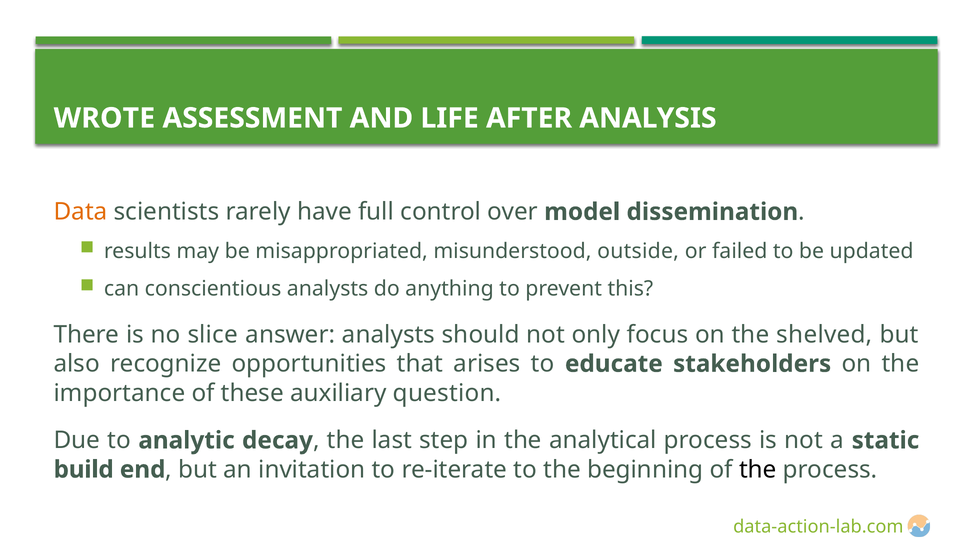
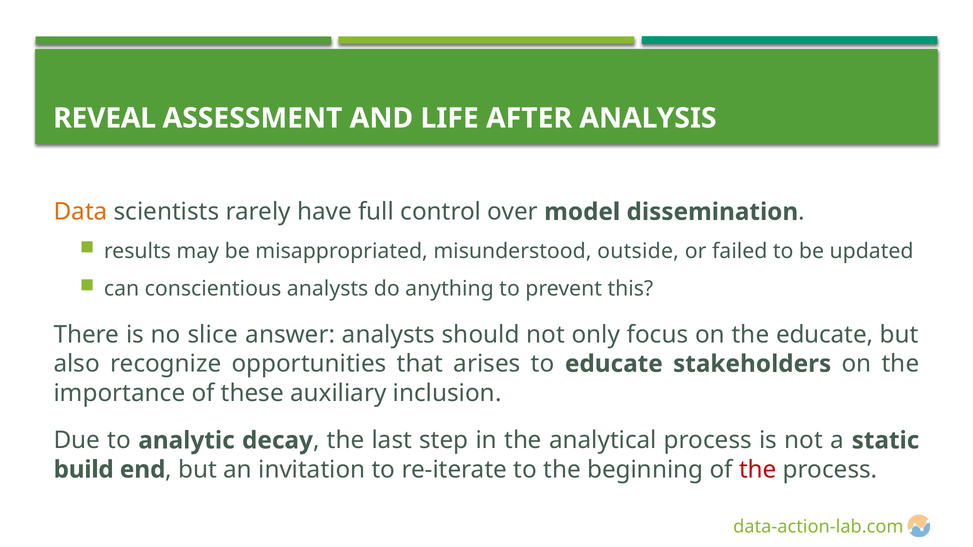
WROTE: WROTE -> REVEAL (105, 118)
the shelved: shelved -> educate (825, 335)
question: question -> inclusion (447, 393)
the colour: black -> red (758, 470)
